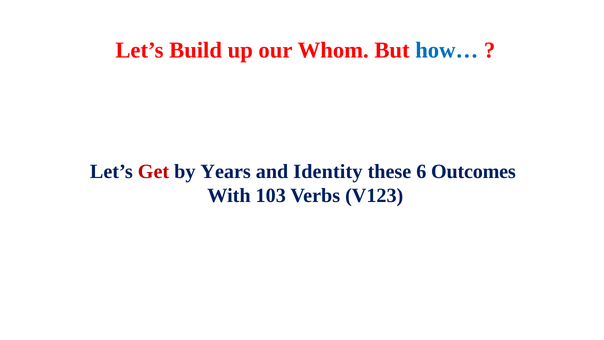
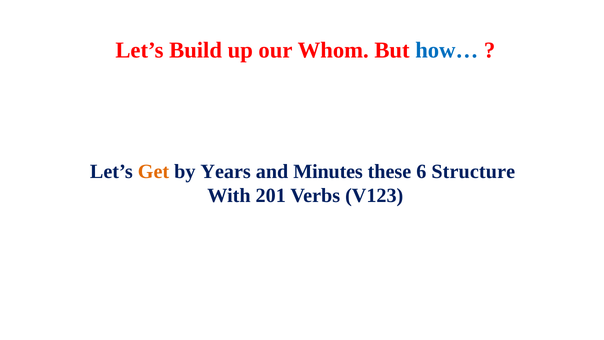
Get colour: red -> orange (154, 171)
Identity: Identity -> Minutes (328, 171)
Outcomes: Outcomes -> Structure (473, 171)
103: 103 -> 201 (271, 196)
